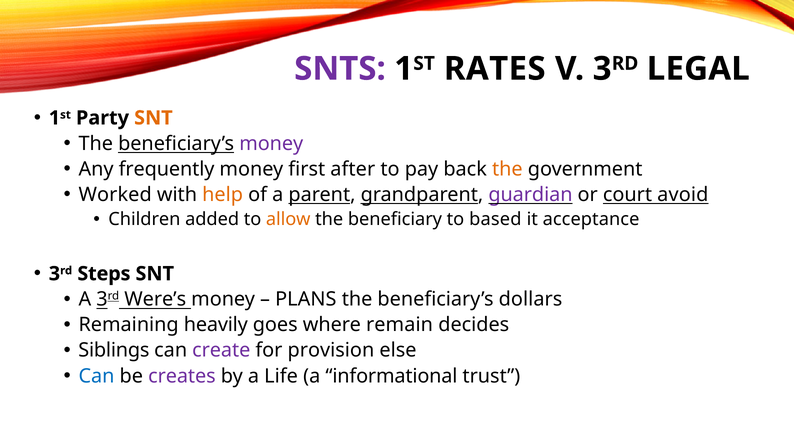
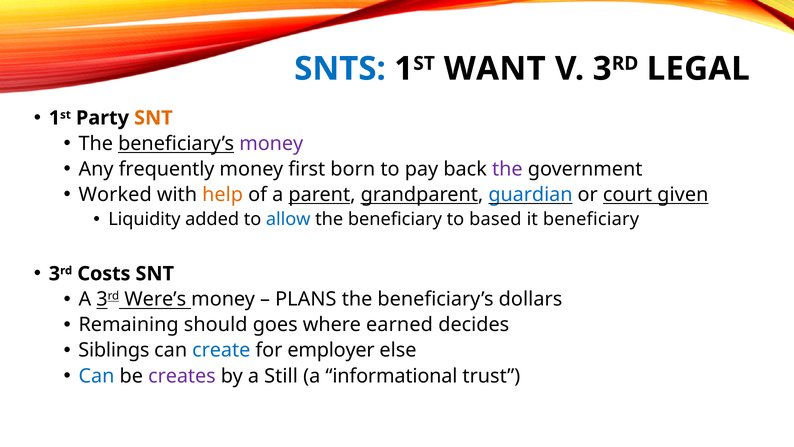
SNTS colour: purple -> blue (340, 69)
RATES: RATES -> WANT (495, 69)
after: after -> born (353, 169)
the colour: orange -> purple (507, 169)
guardian colour: purple -> blue (530, 194)
avoid: avoid -> given (683, 194)
Children: Children -> Liquidity (144, 219)
allow colour: orange -> blue (288, 219)
it acceptance: acceptance -> beneficiary (591, 219)
Steps: Steps -> Costs (104, 273)
heavily: heavily -> should (216, 325)
remain: remain -> earned (399, 325)
create colour: purple -> blue (221, 350)
provision: provision -> employer (331, 350)
Life: Life -> Still (281, 376)
